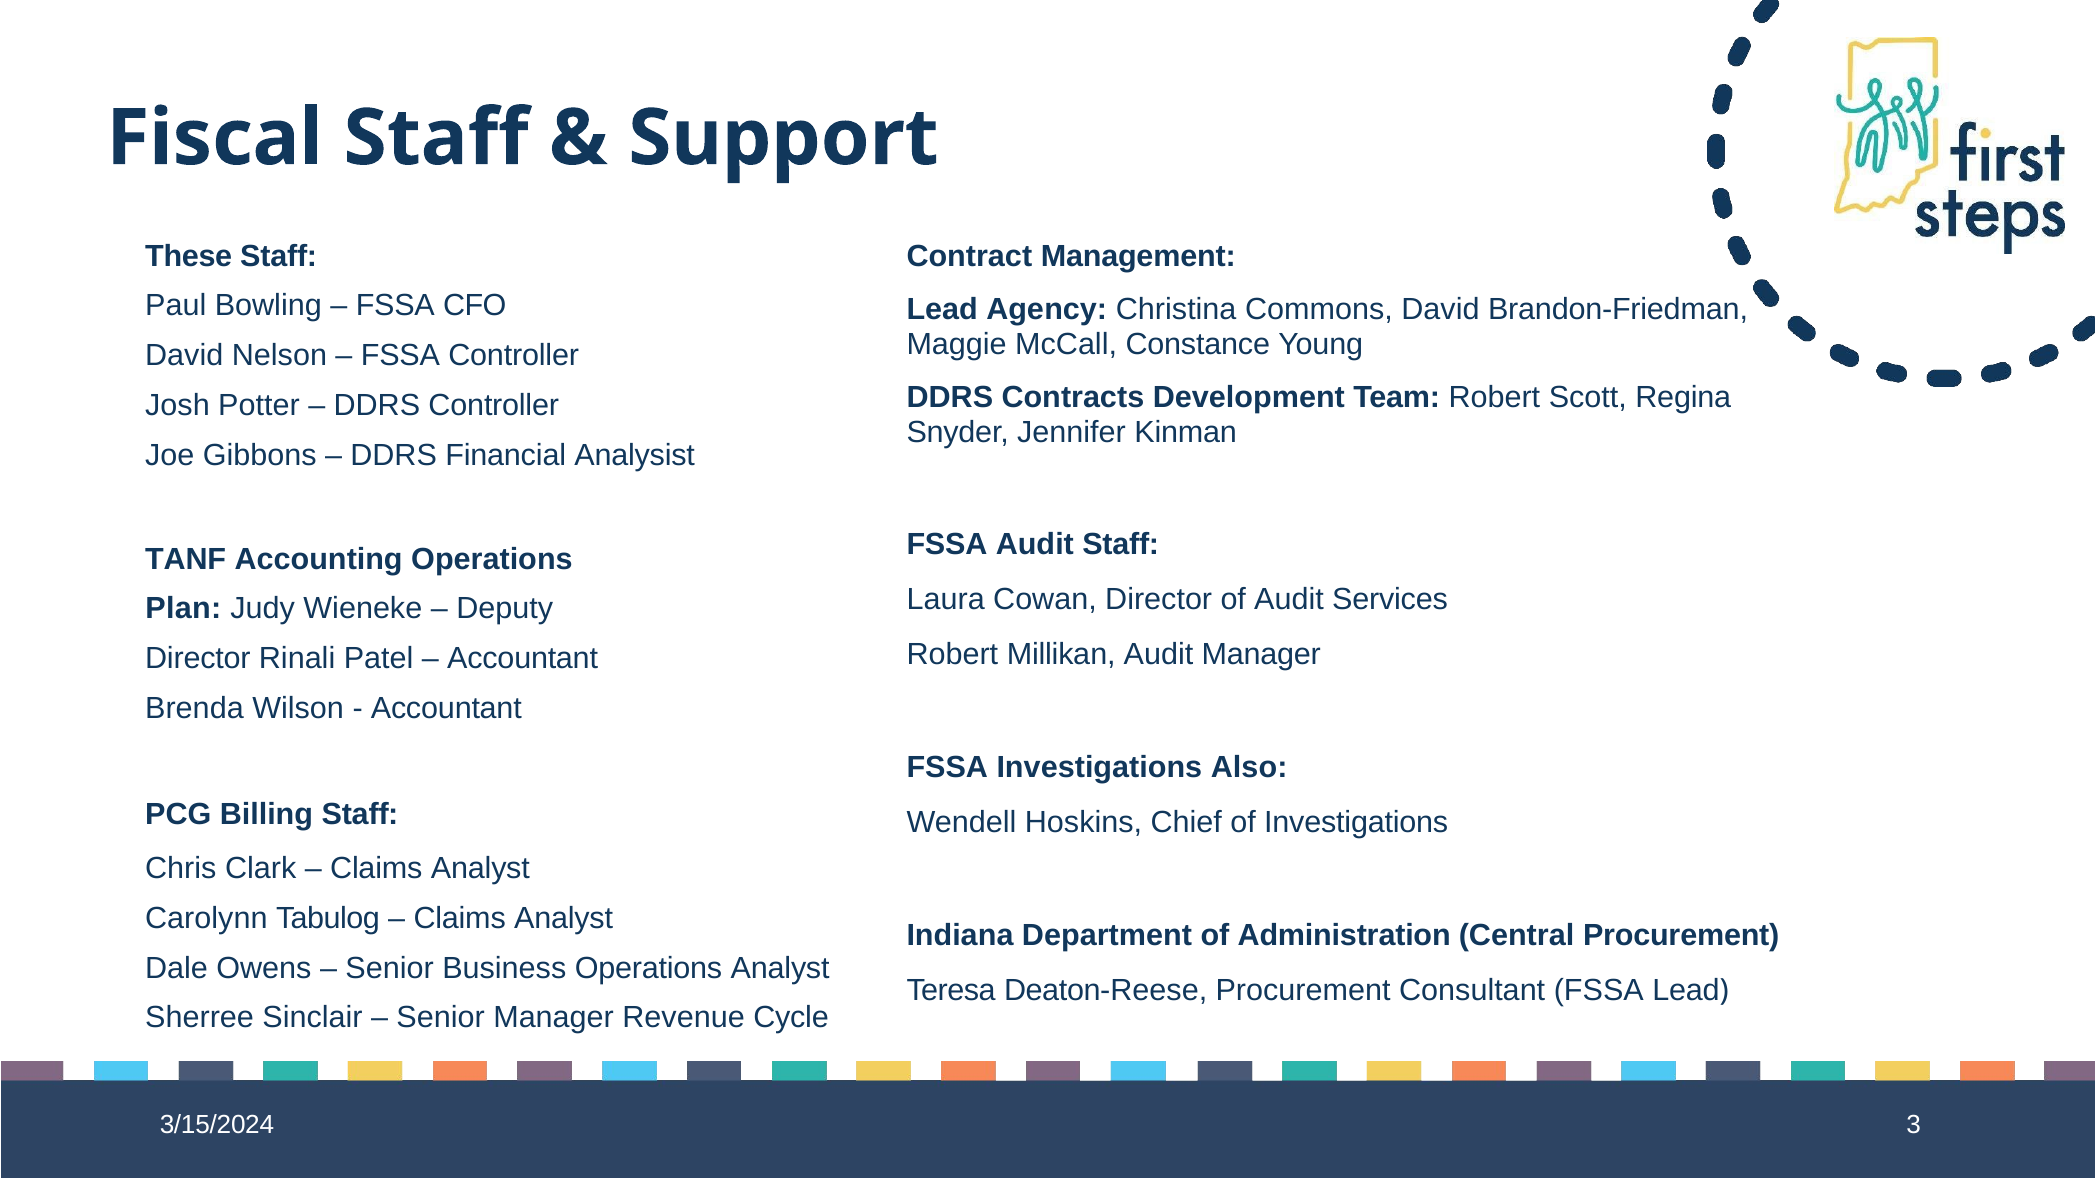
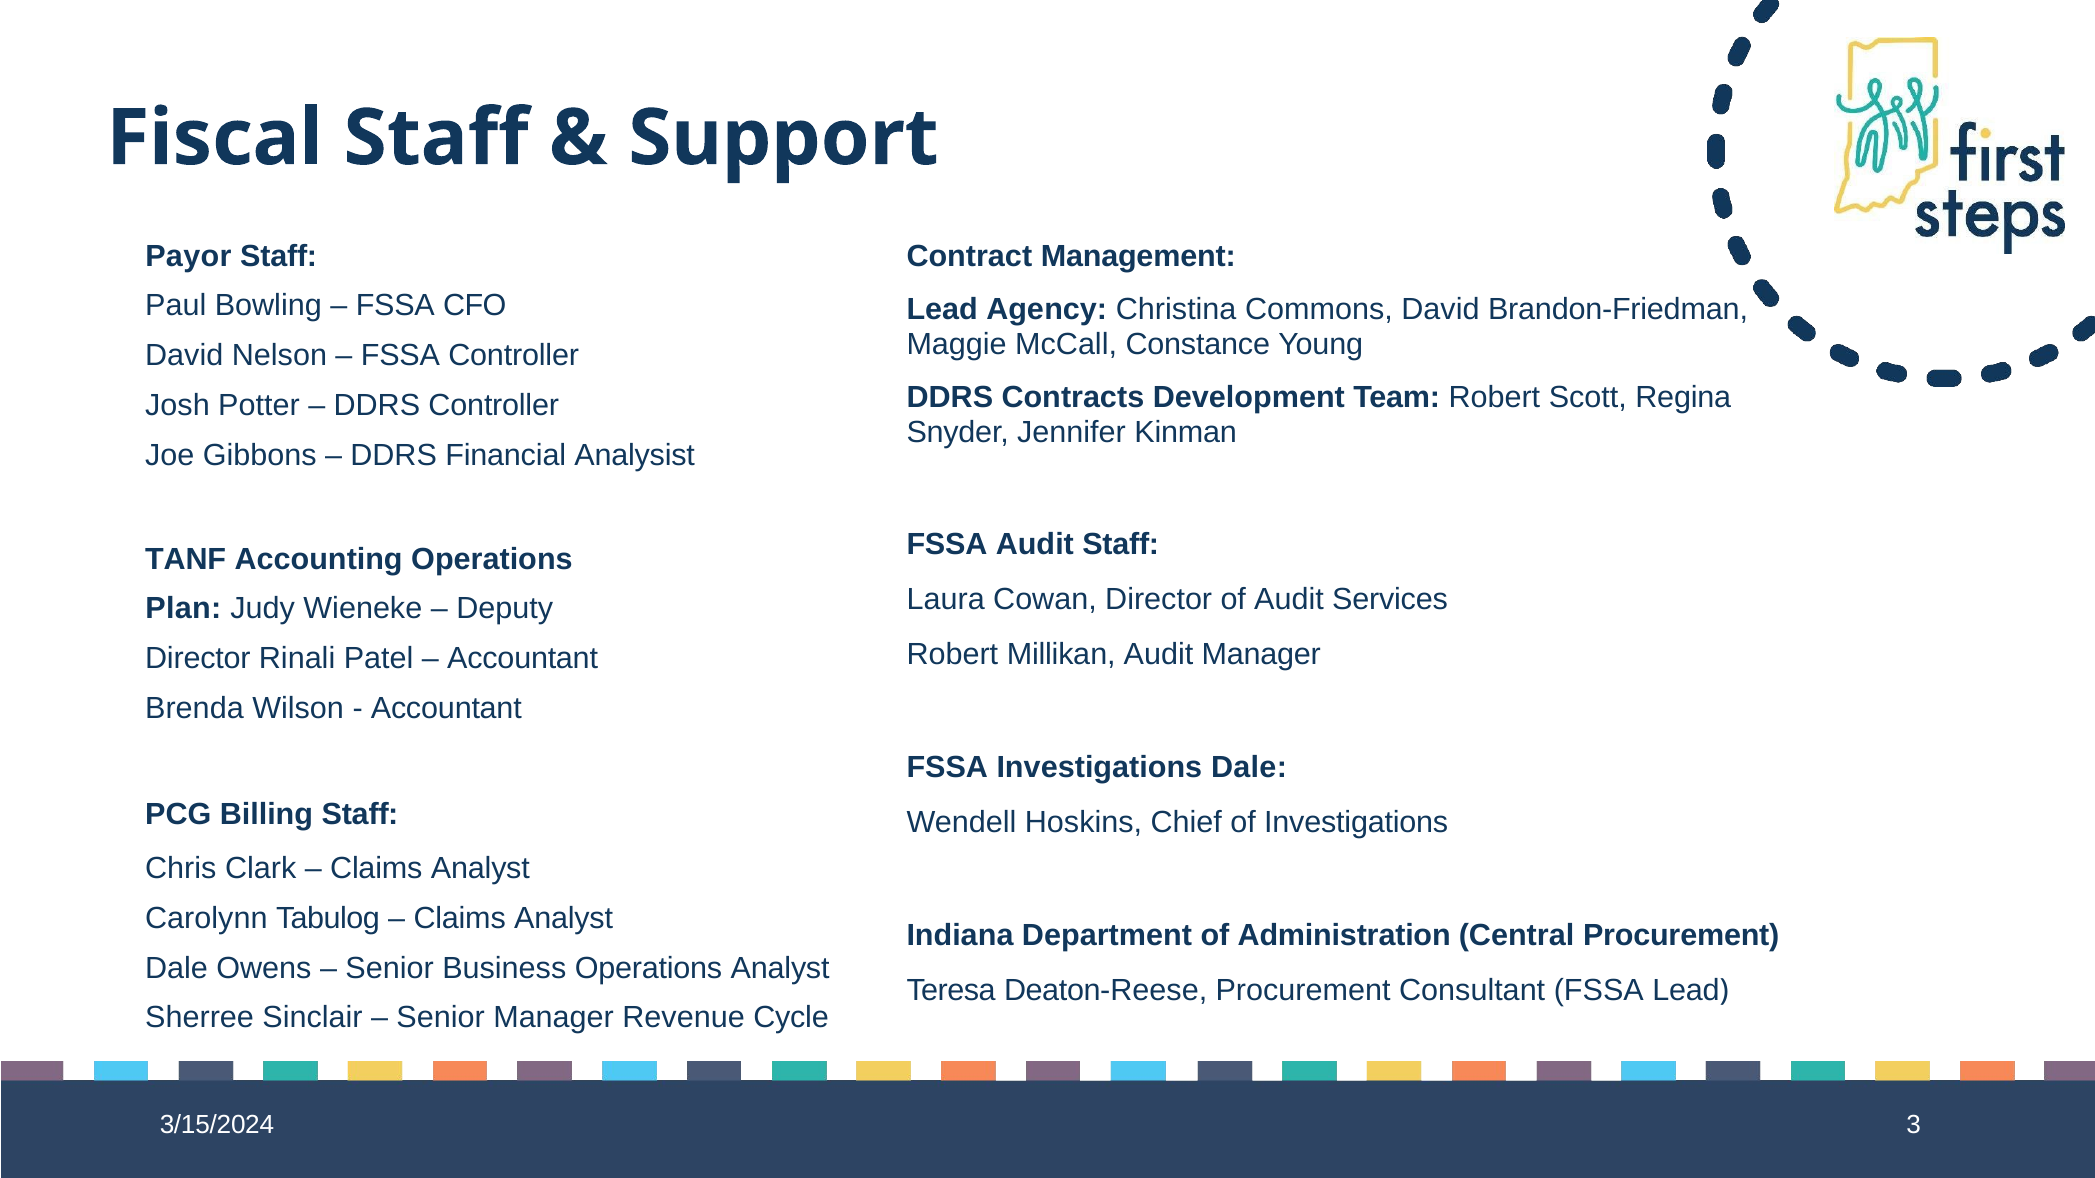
These: These -> Payor (188, 256)
Investigations Also: Also -> Dale (1249, 768)
